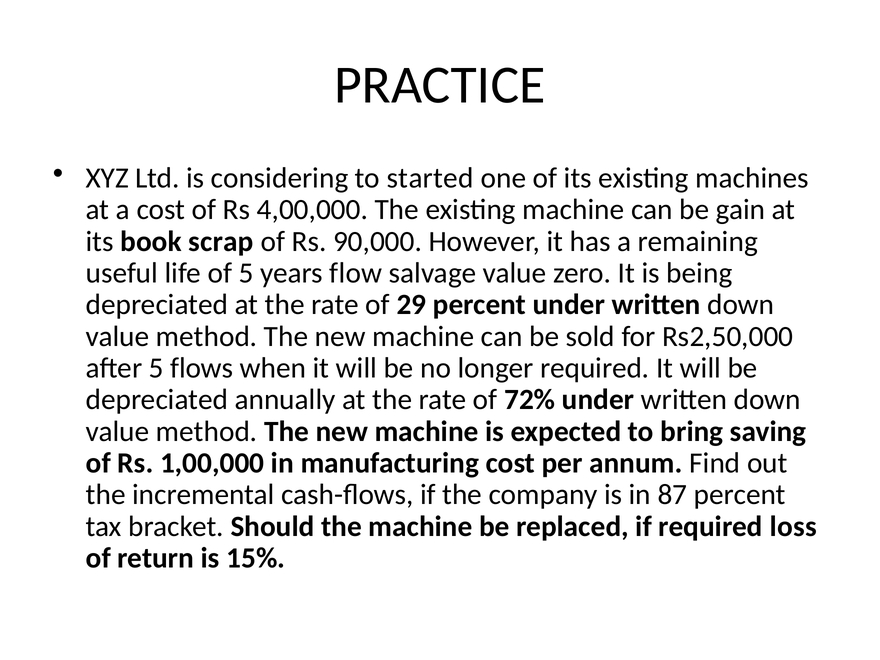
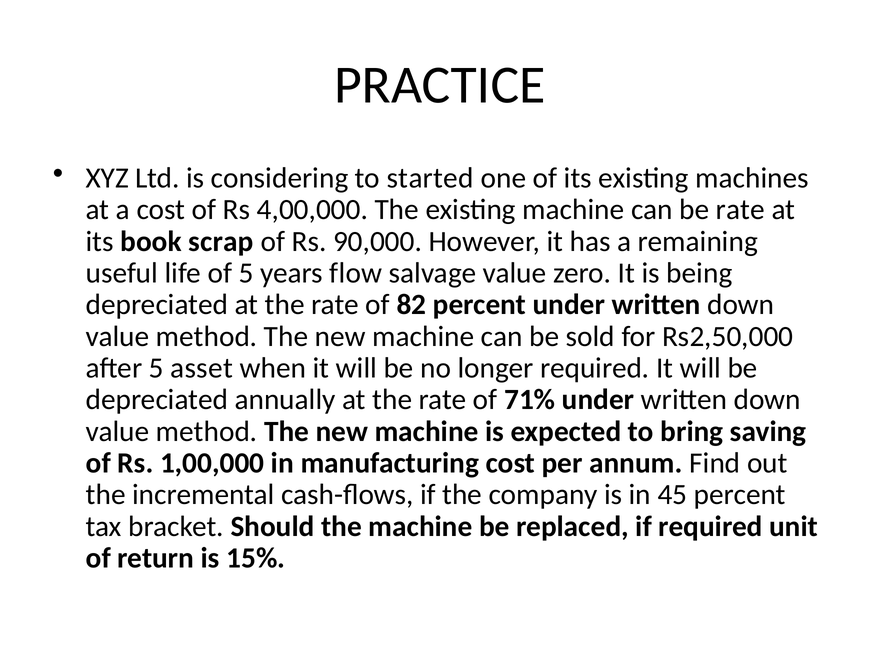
be gain: gain -> rate (740, 210)
29: 29 -> 82 (411, 305)
flows: flows -> asset (202, 368)
72%: 72% -> 71% (530, 400)
87: 87 -> 45 (672, 495)
loss: loss -> unit (794, 526)
